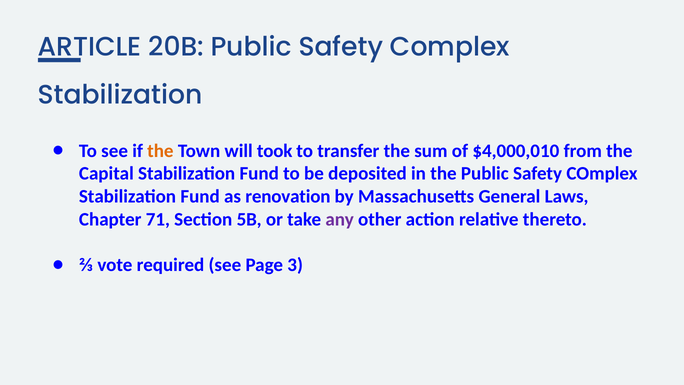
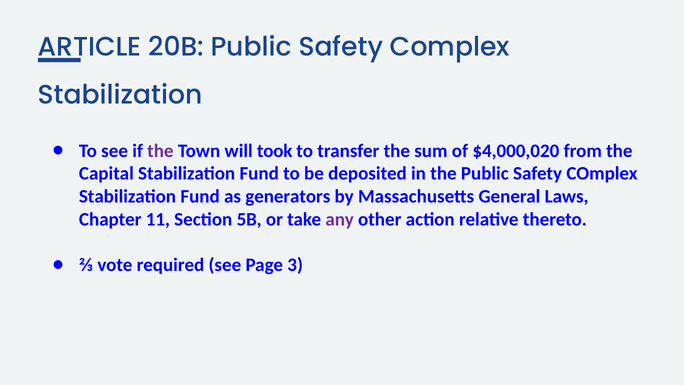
the colour: orange -> purple (160, 151)
$4,000,010: $4,000,010 -> $4,000,020 (516, 151)
renovation: renovation -> generators (288, 196)
71: 71 -> 11 (158, 219)
